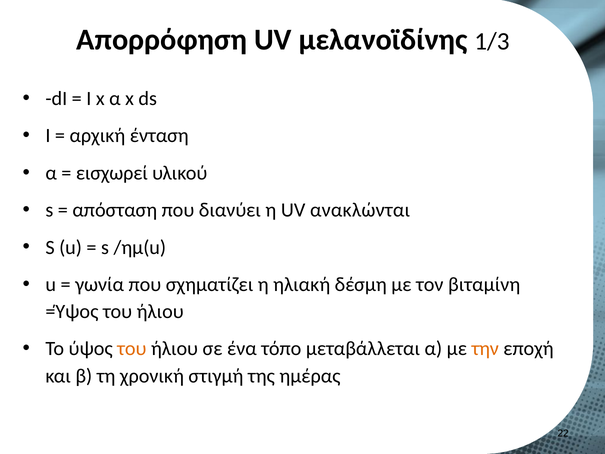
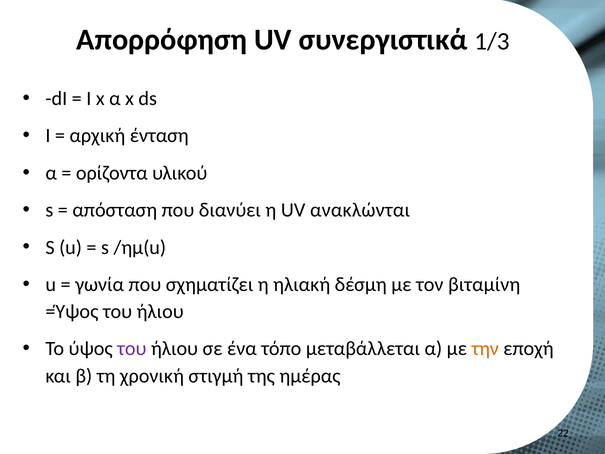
μελανοϊδίνης: μελανοϊδίνης -> συνεργιστικά (383, 40)
εισχωρεί: εισχωρεί -> ορίζοντα (112, 173)
του colour: orange -> purple (132, 349)
